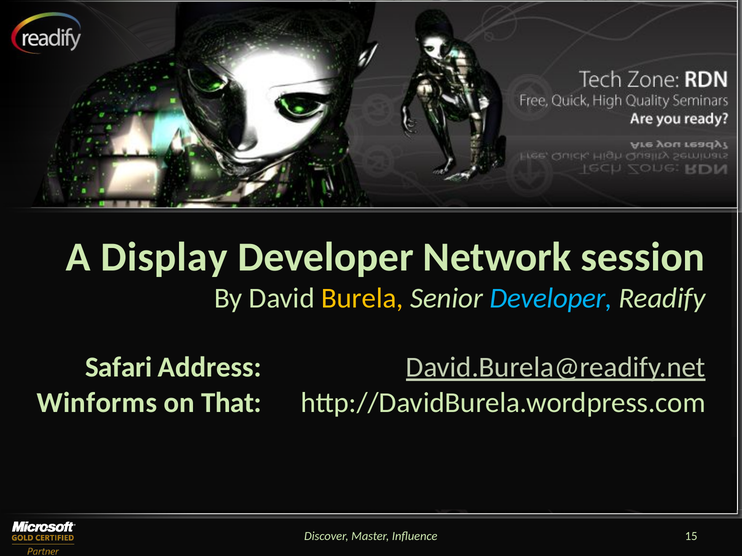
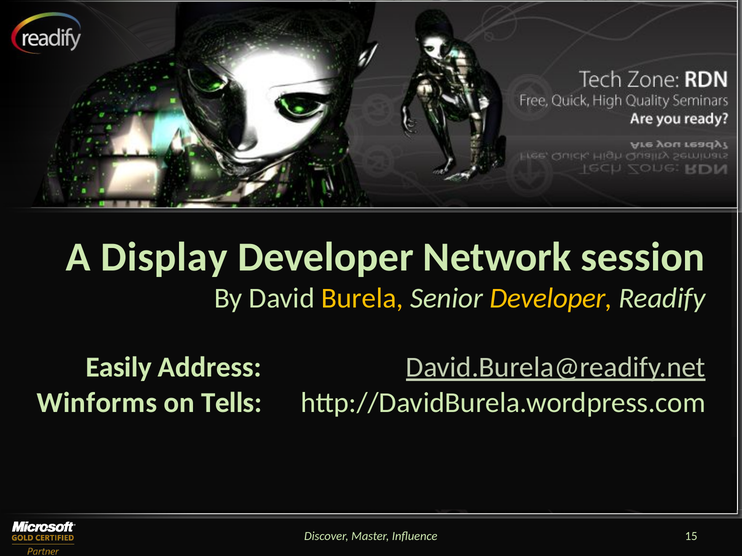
Developer colour: light blue -> yellow (551, 298)
Safari: Safari -> Easily (119, 368)
That: That -> Tells (232, 403)
